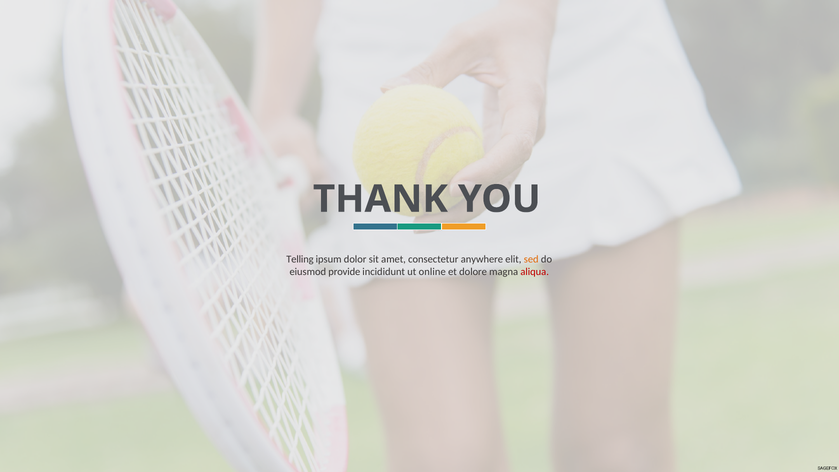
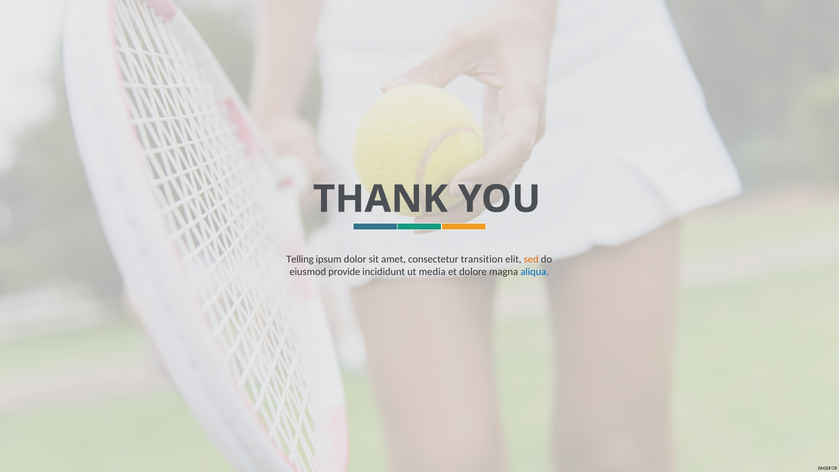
anywhere: anywhere -> transition (482, 259)
online: online -> media (432, 272)
aliqua colour: red -> blue (535, 272)
